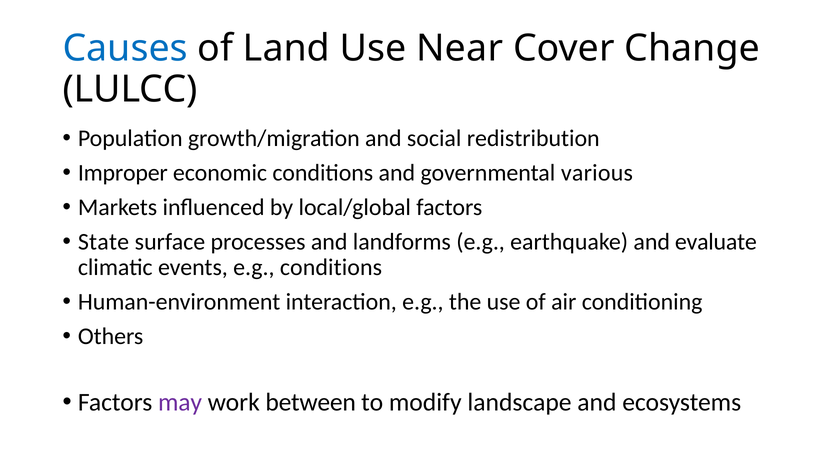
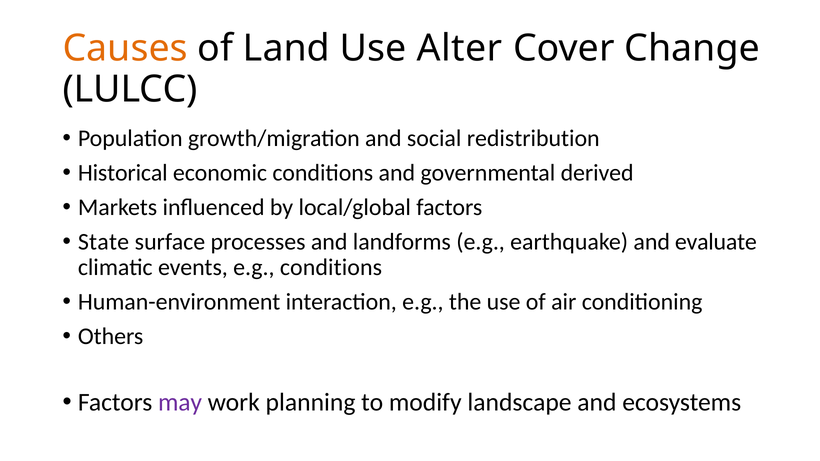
Causes colour: blue -> orange (125, 49)
Near: Near -> Alter (460, 49)
Improper: Improper -> Historical (123, 173)
various: various -> derived (597, 173)
between: between -> planning (311, 402)
